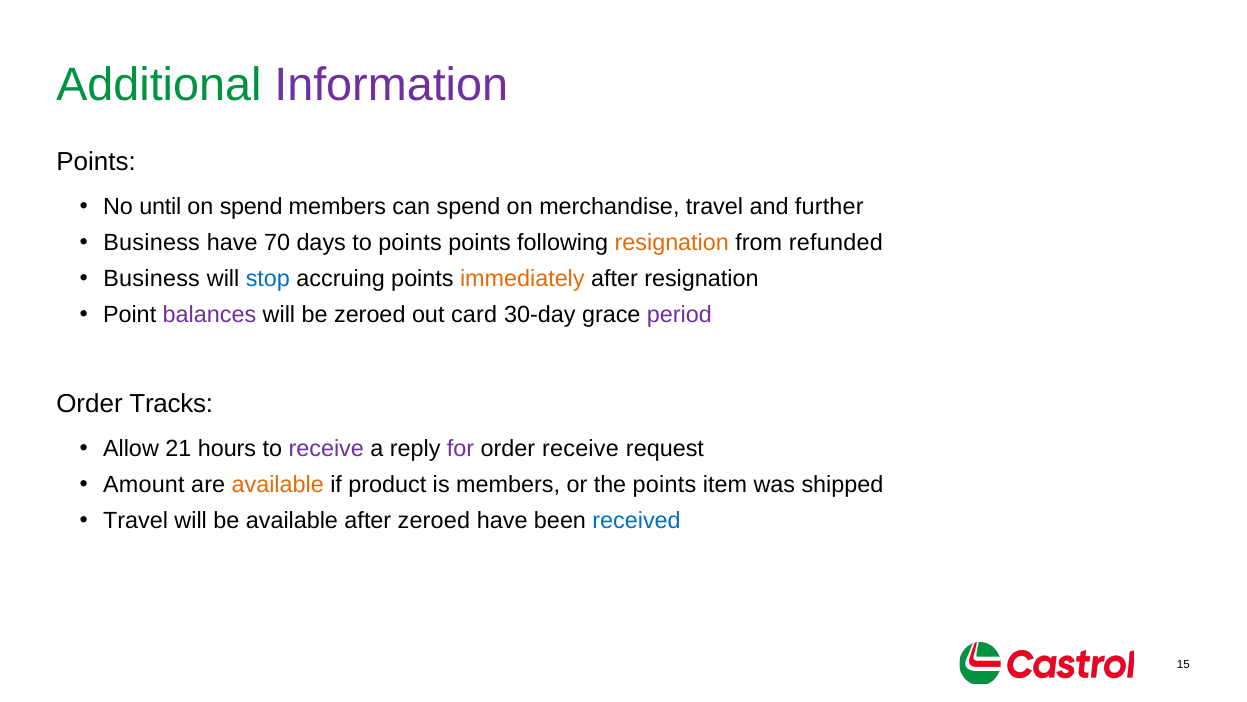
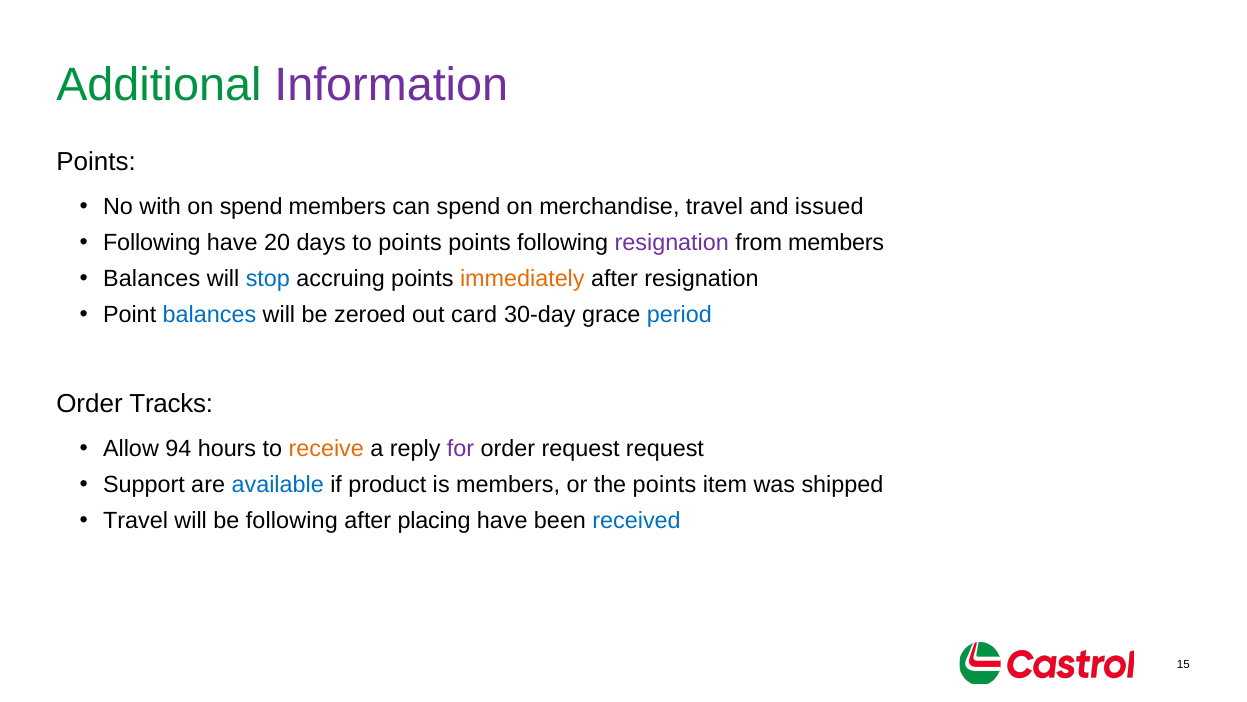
until: until -> with (160, 207)
further: further -> issued (829, 207)
Business: Business -> Following (152, 243)
70: 70 -> 20 (277, 243)
resignation colour: orange -> purple (672, 243)
from refunded: refunded -> members (836, 243)
Business: Business -> Balances (152, 279)
balances colour: purple -> blue (210, 315)
period colour: purple -> blue (679, 315)
21: 21 -> 94 (178, 449)
receive colour: purple -> orange (326, 449)
order receive: receive -> request (581, 449)
Amount: Amount -> Support (144, 485)
available colour: orange -> blue (278, 485)
be available: available -> following (292, 520)
after zeroed: zeroed -> placing (434, 520)
